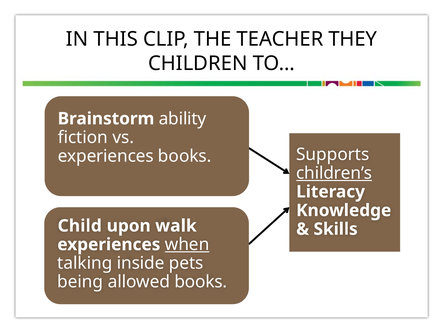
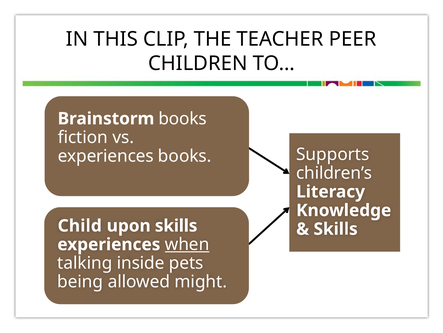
THEY: THEY -> PEER (353, 39)
Brainstorm ability: ability -> books (183, 118)
children’s underline: present -> none (334, 173)
upon walk: walk -> skills (176, 225)
allowed books: books -> might (201, 281)
